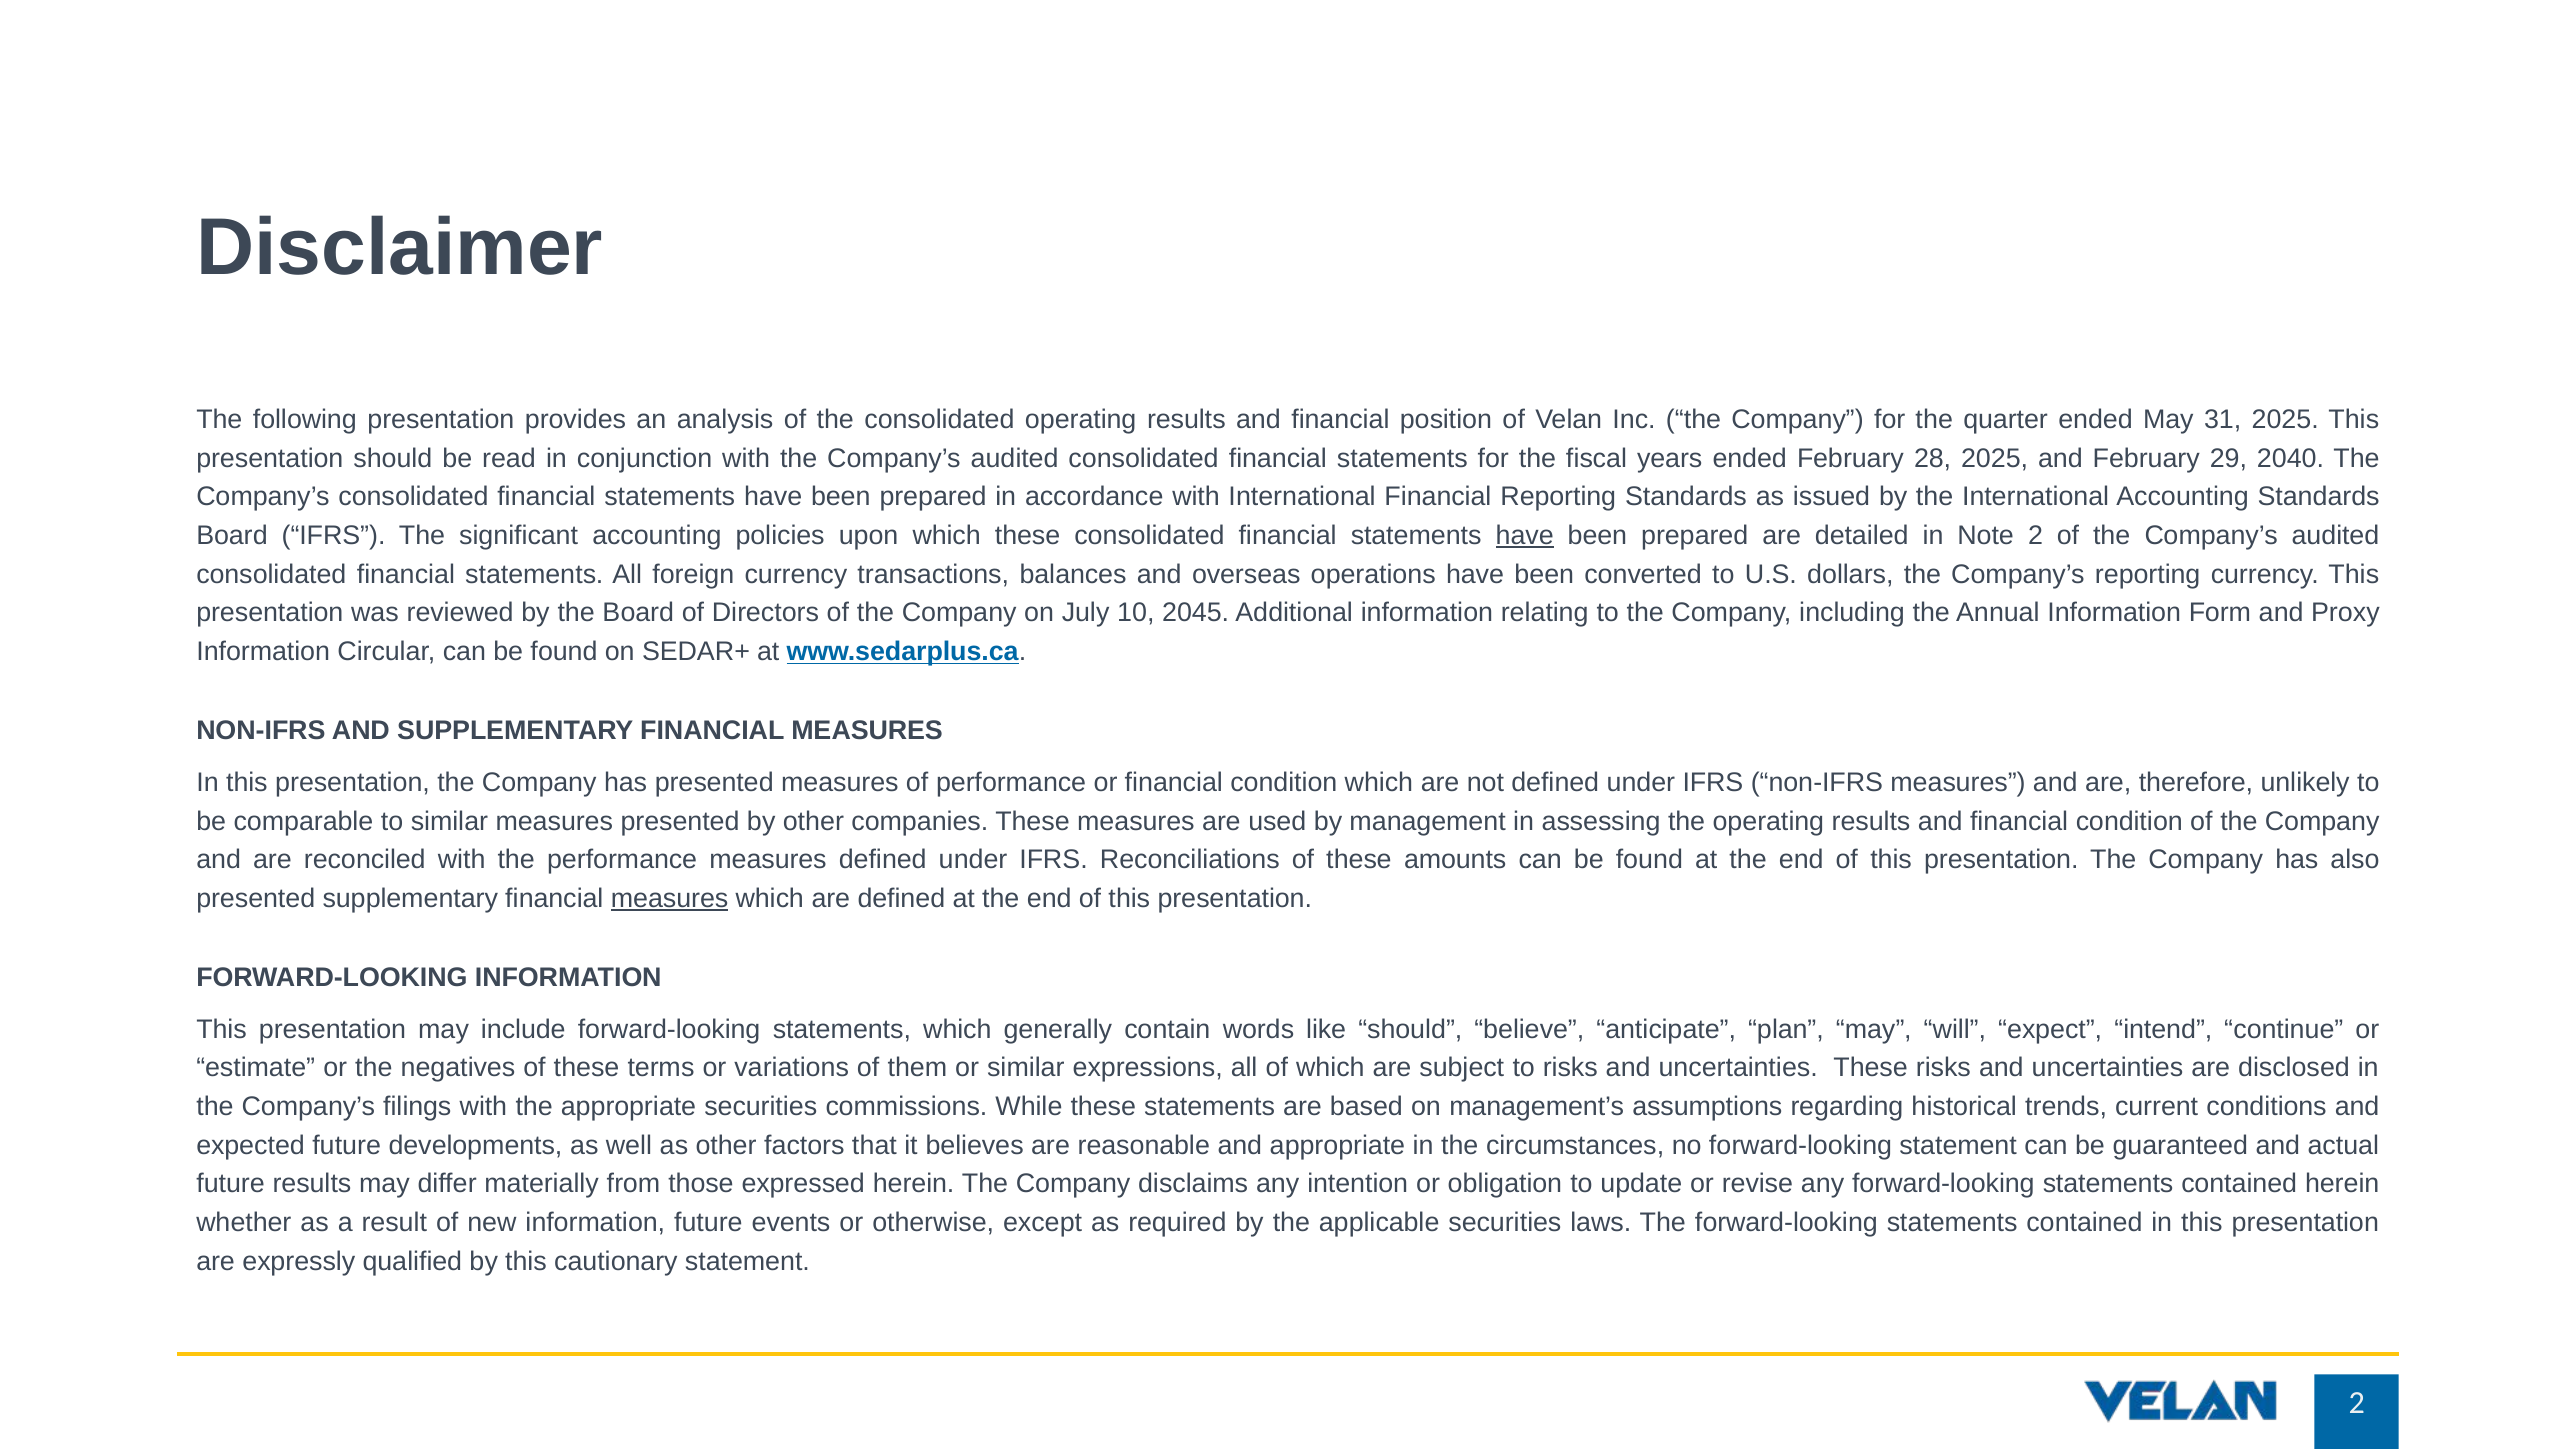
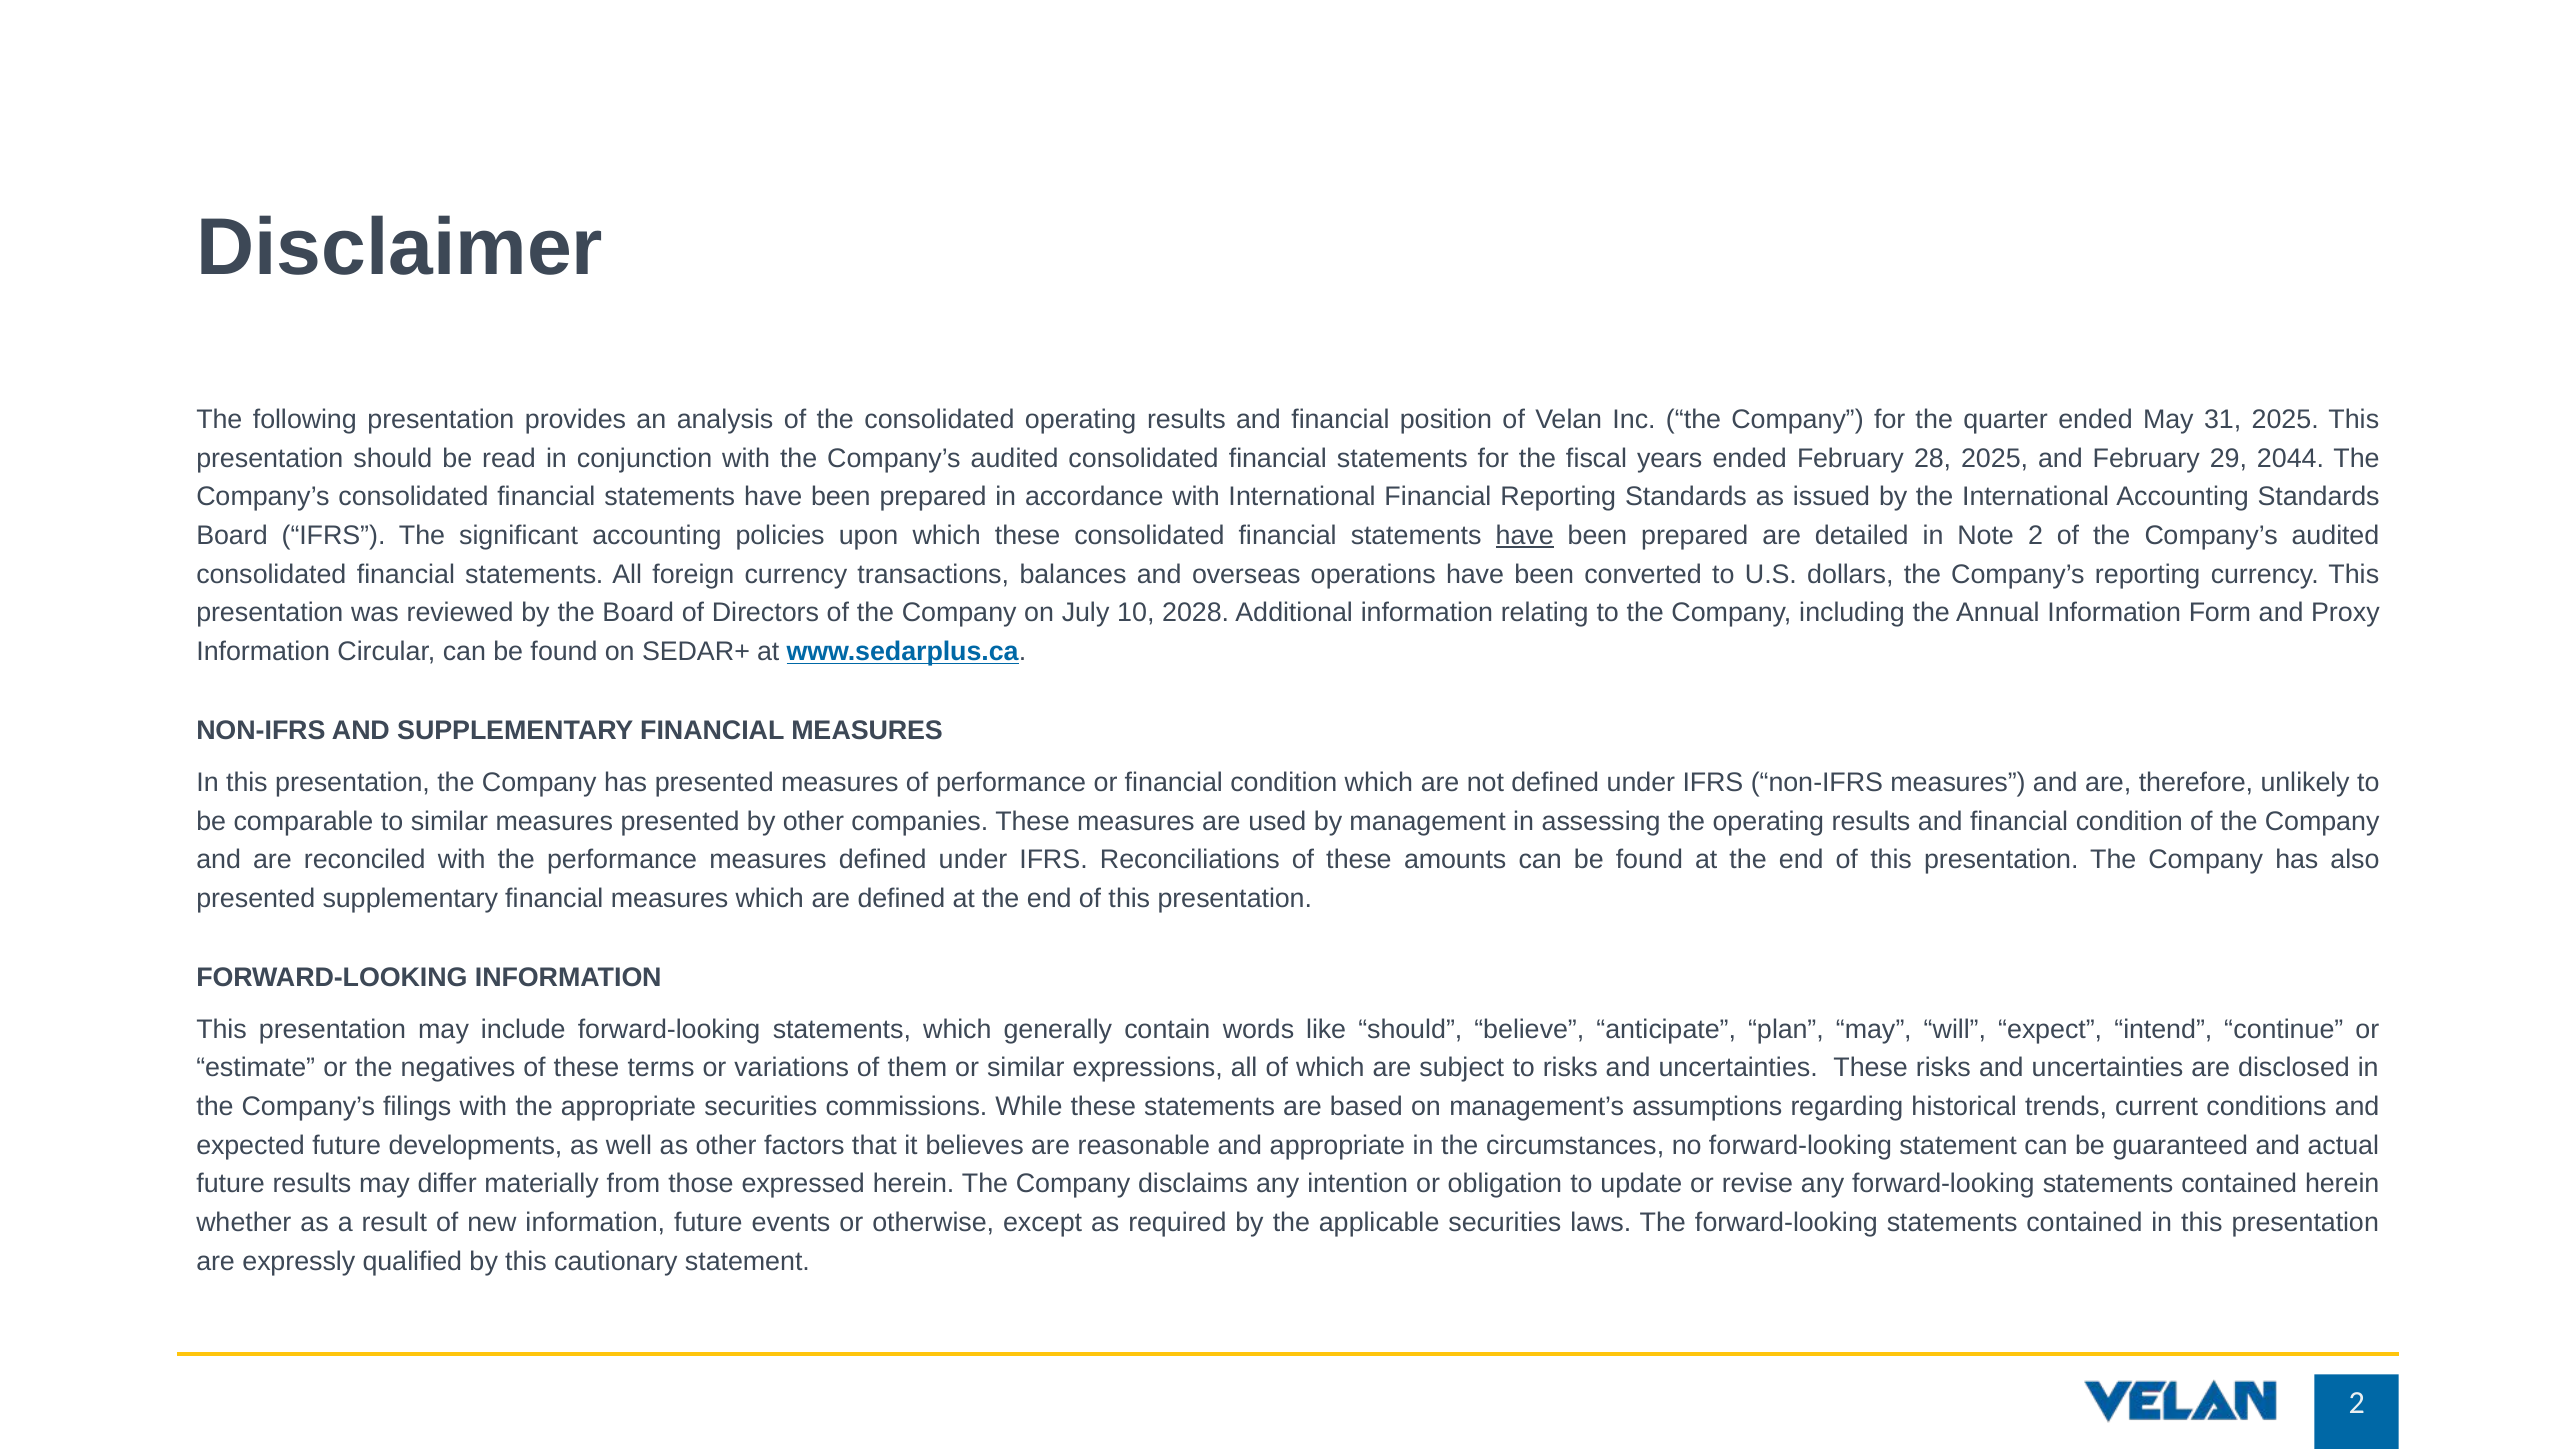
2040: 2040 -> 2044 (2291, 458)
2045: 2045 -> 2028 (1196, 613)
measures underline: present -> none (670, 898)
